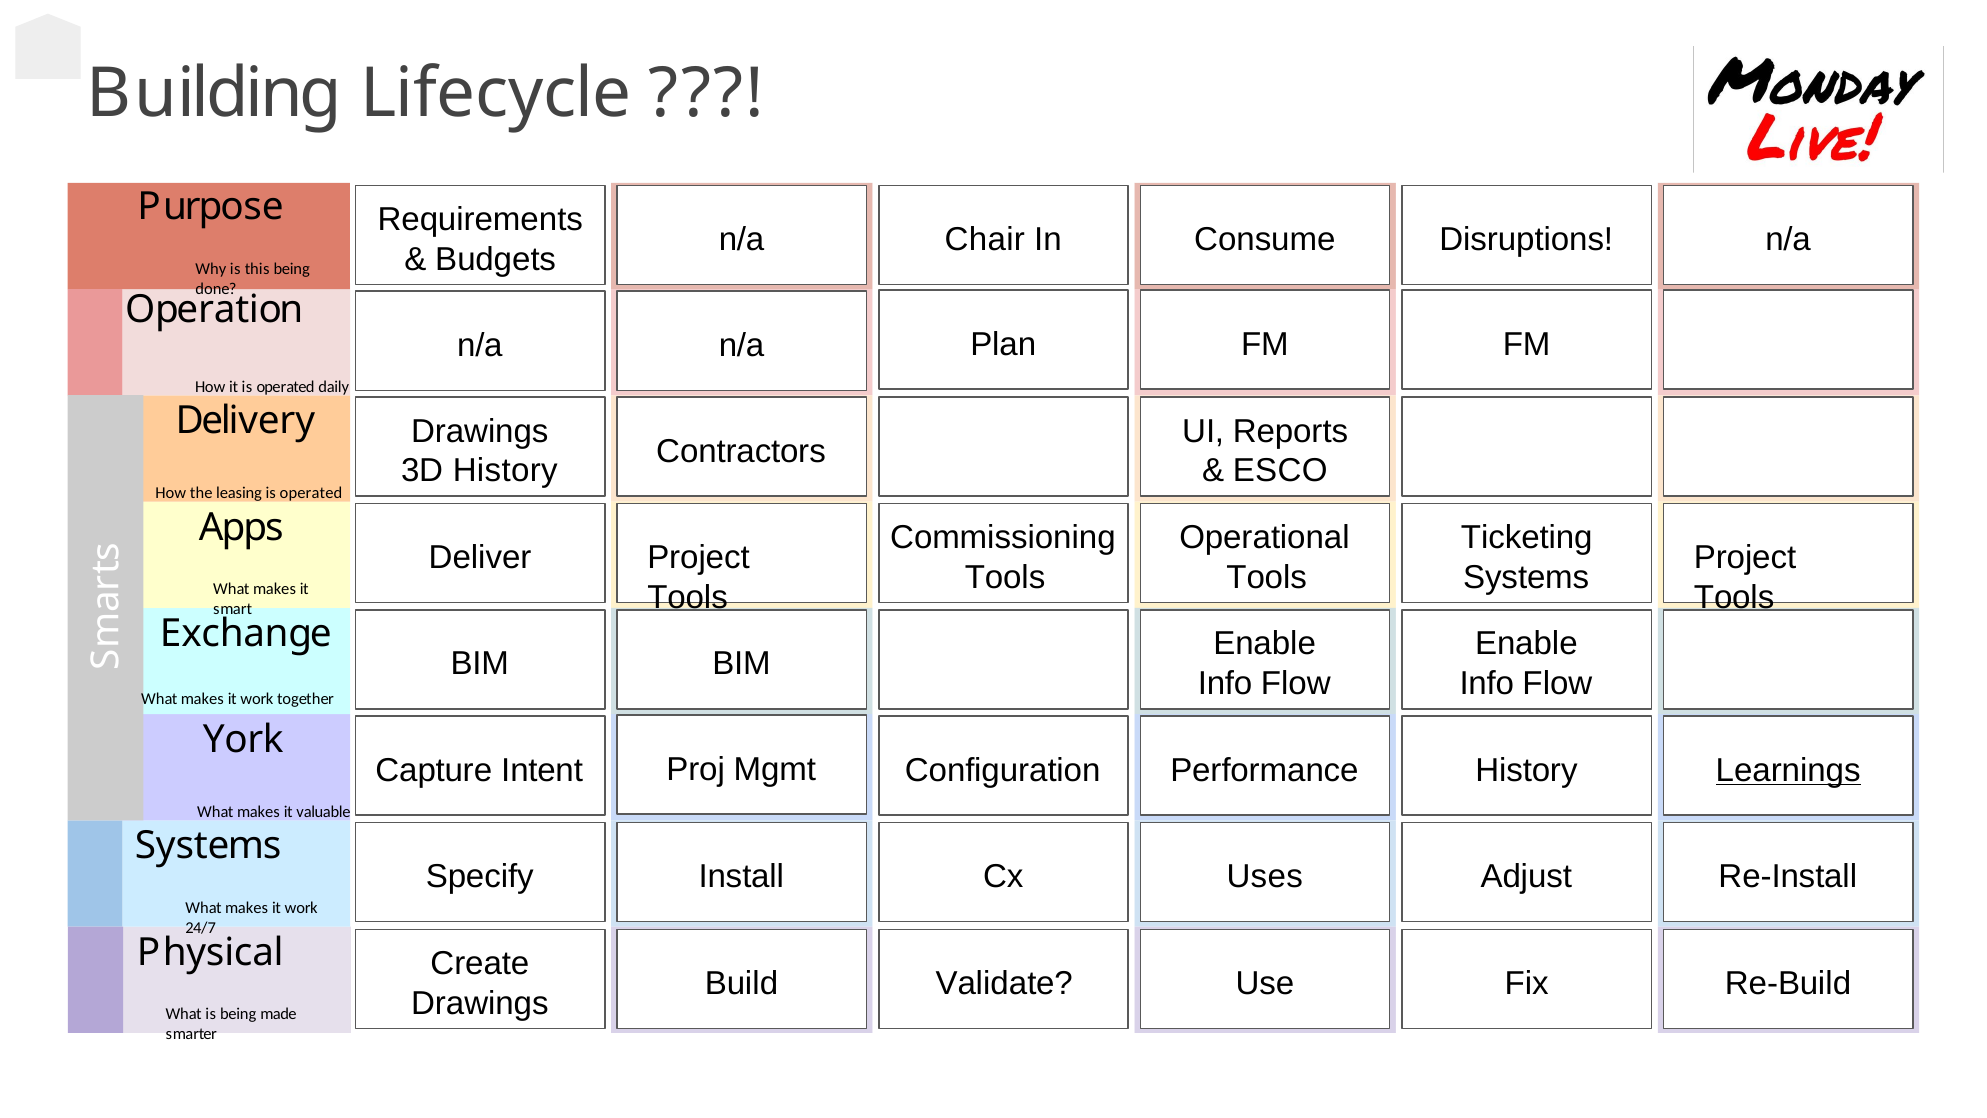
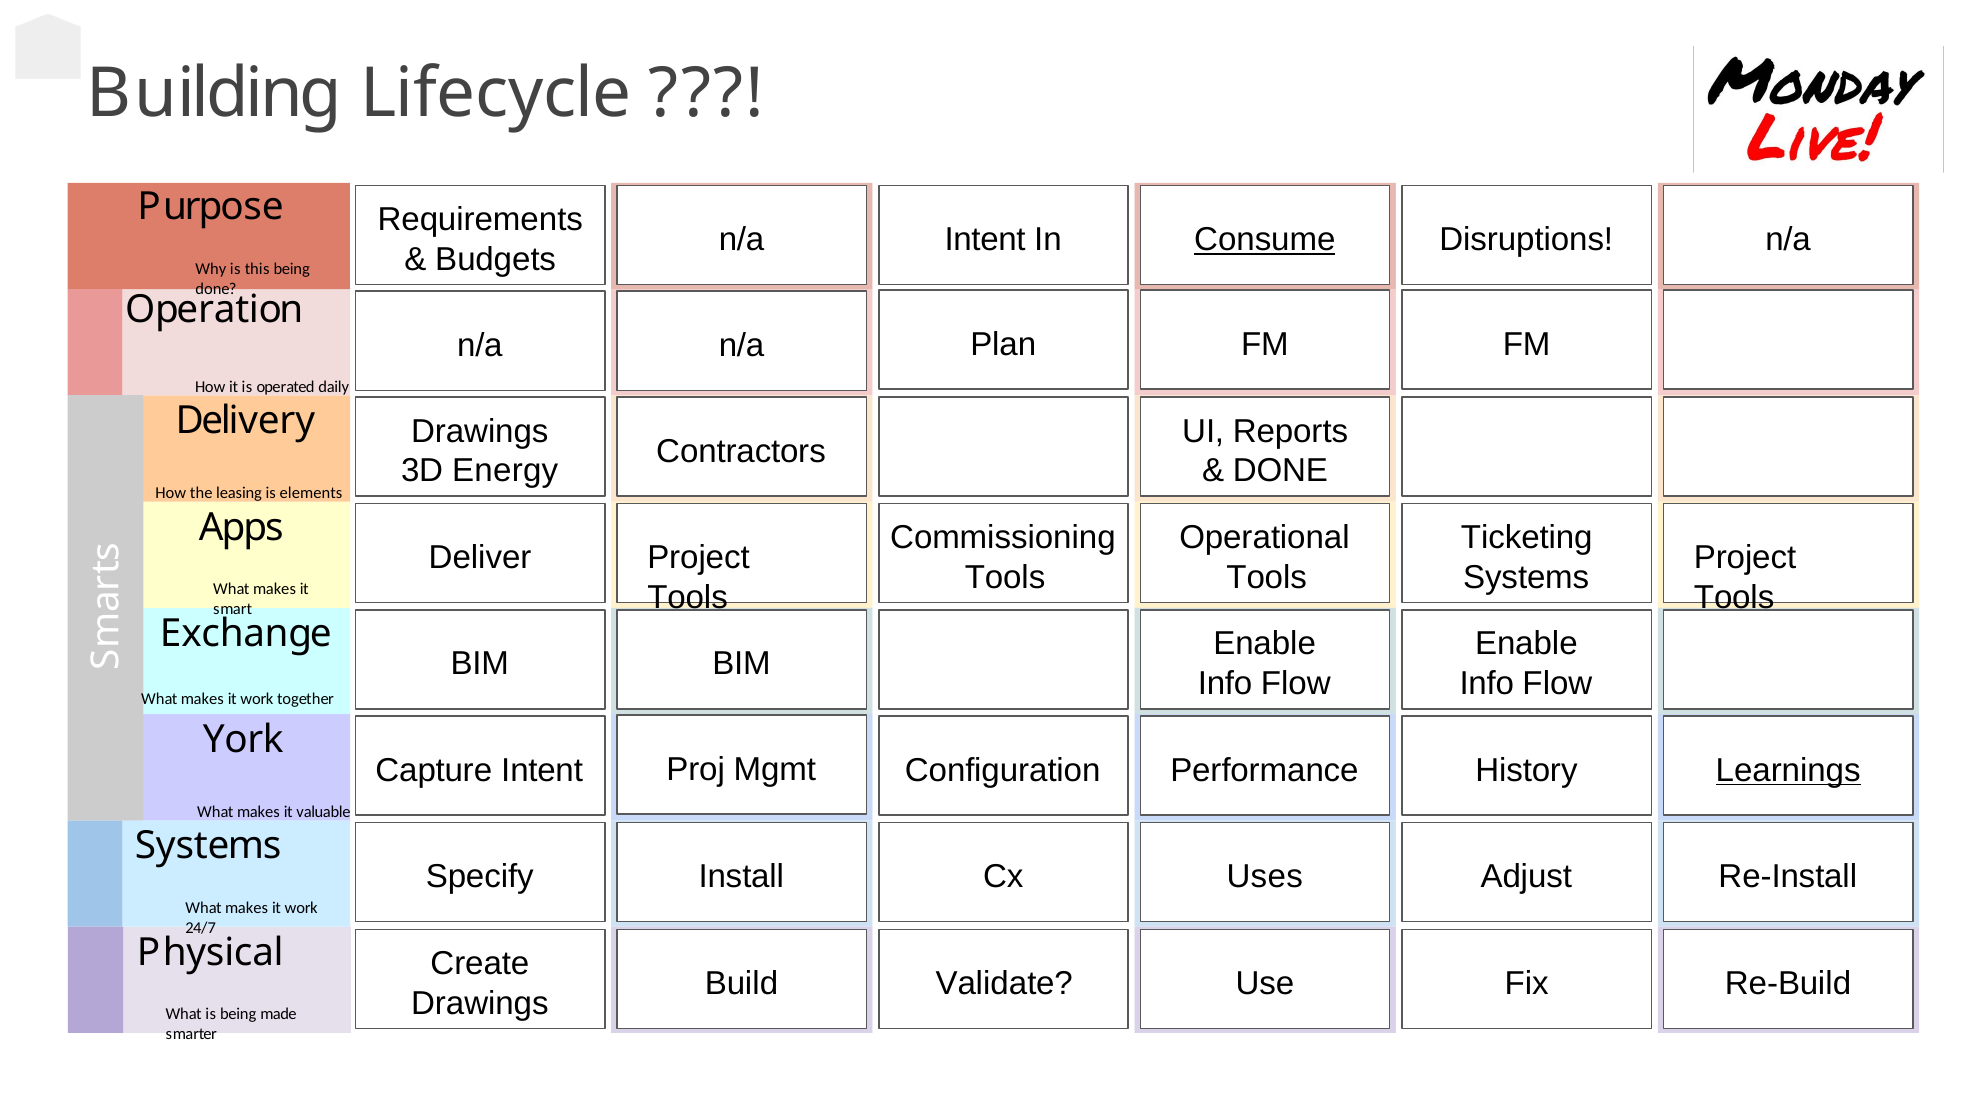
n/a Chair: Chair -> Intent (985, 240)
Consume underline: none -> present (1265, 240)
3D History: History -> Energy (505, 471)
ESCO: ESCO -> DONE (1280, 471)
operated: operated -> elements (311, 493)
